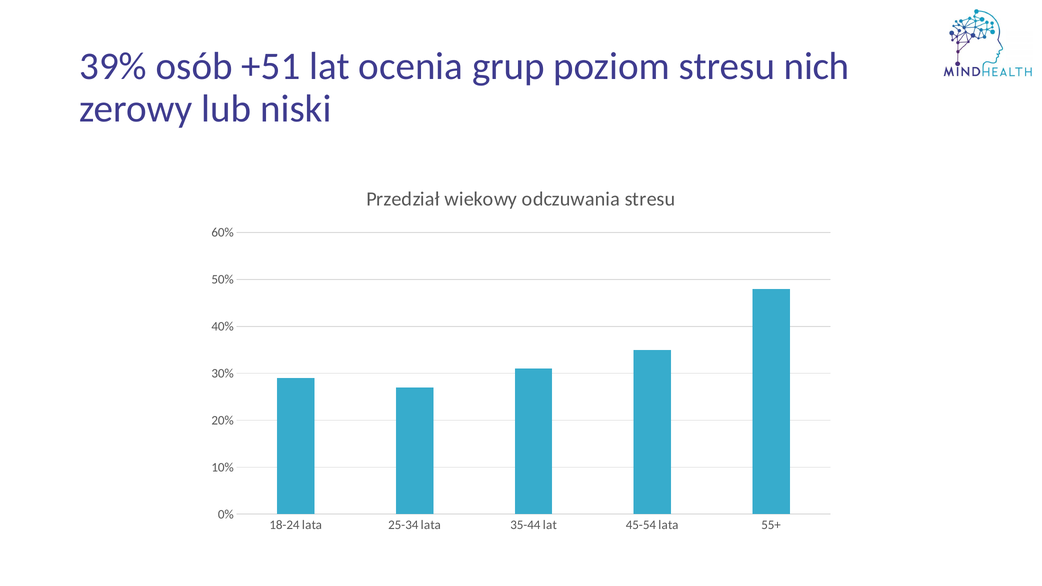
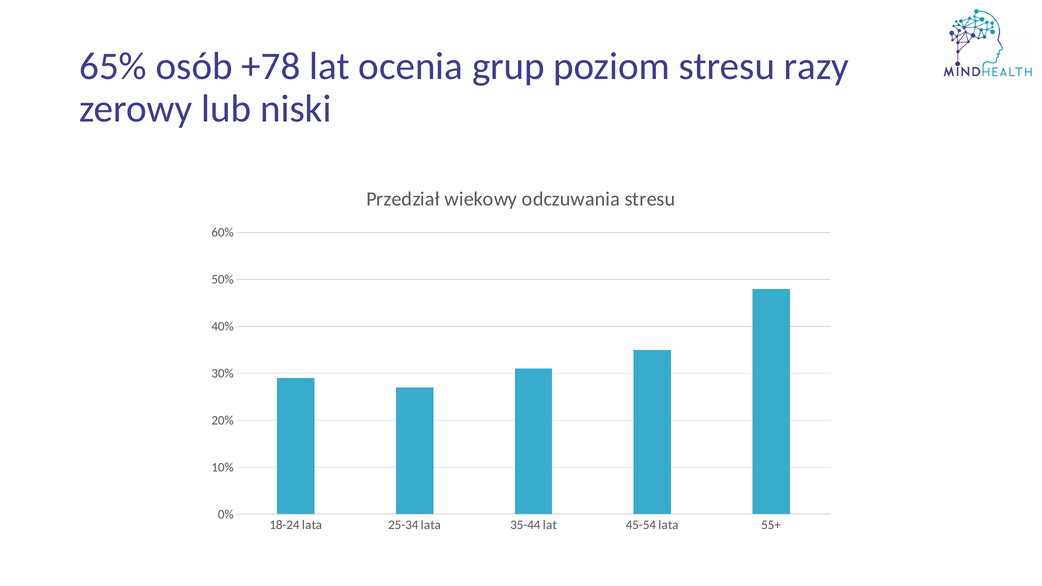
39%: 39% -> 65% (113, 66)
+51: +51 -> +78 (271, 66)
nich: nich -> razy (817, 66)
